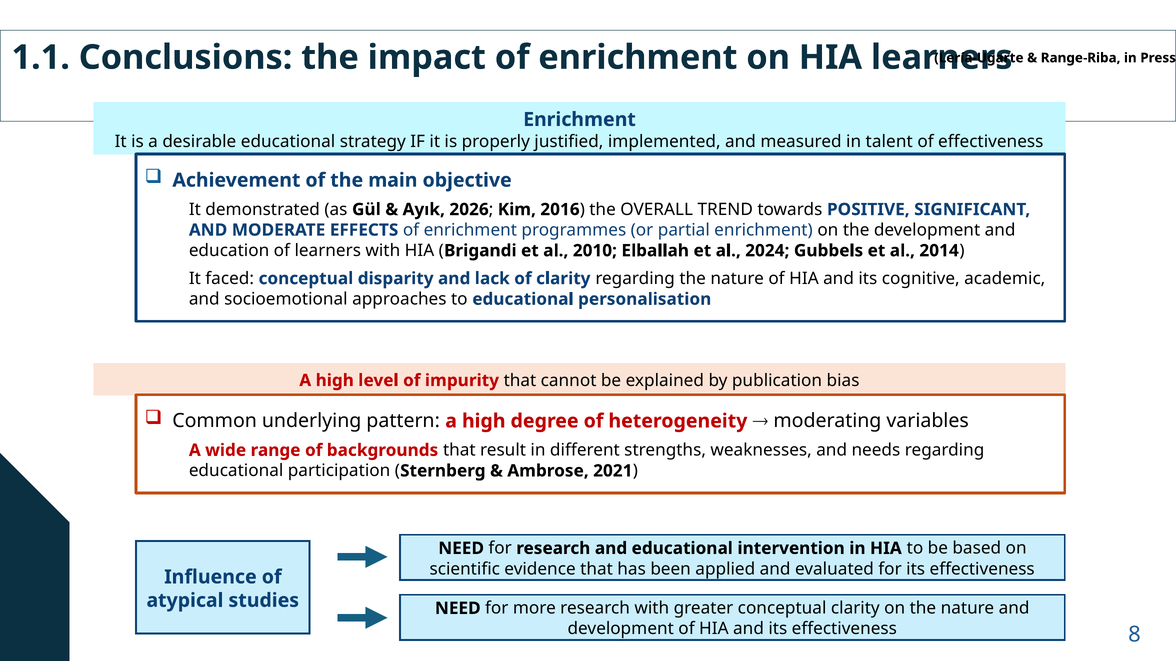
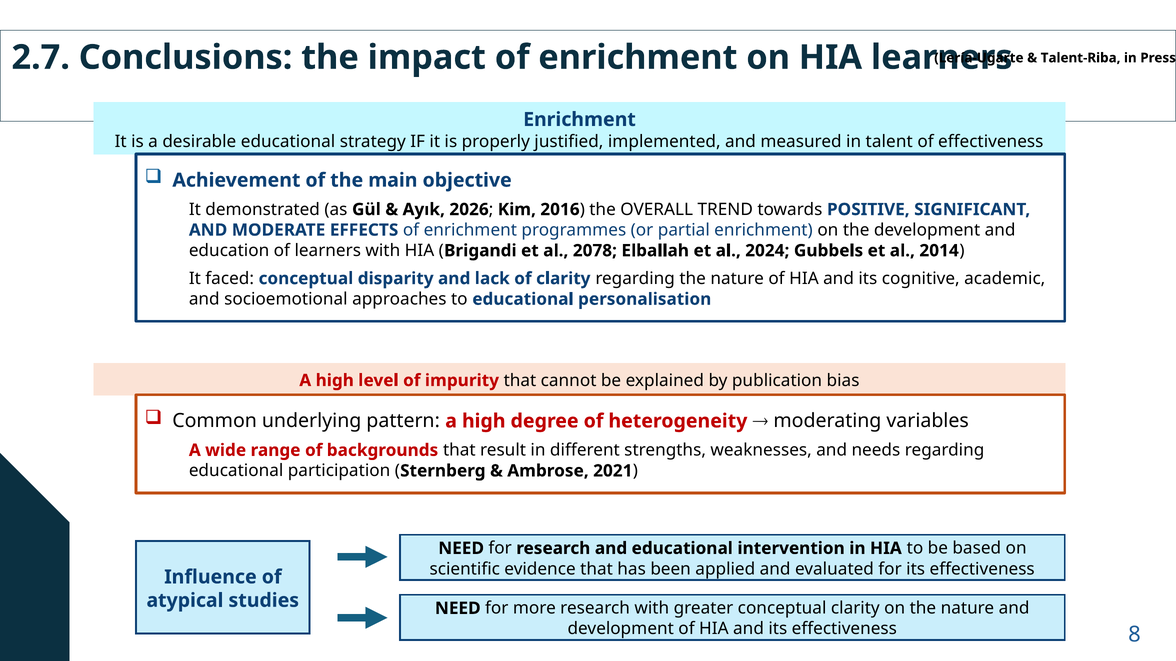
1.1: 1.1 -> 2.7 (41, 58)
Range-Riba: Range-Riba -> Talent-Riba (1081, 58)
2010: 2010 -> 2078 (595, 251)
